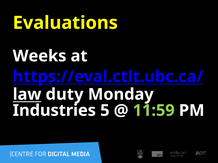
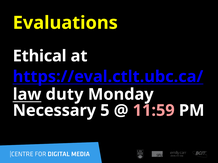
Weeks: Weeks -> Ethical (40, 56)
Industries: Industries -> Necessary (54, 111)
11:59 colour: light green -> pink (154, 111)
